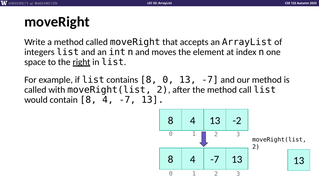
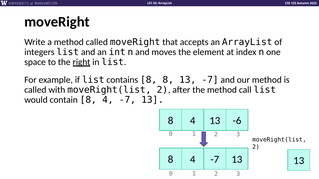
8 0: 0 -> 8 (168, 80)
-2: -2 -> -6 (237, 121)
